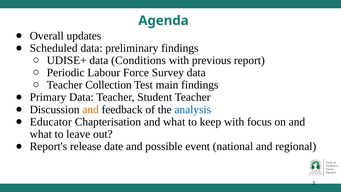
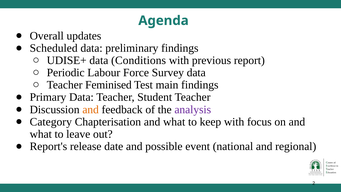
Collection: Collection -> Feminised (108, 85)
analysis colour: blue -> purple (193, 109)
Educator: Educator -> Category (51, 122)
